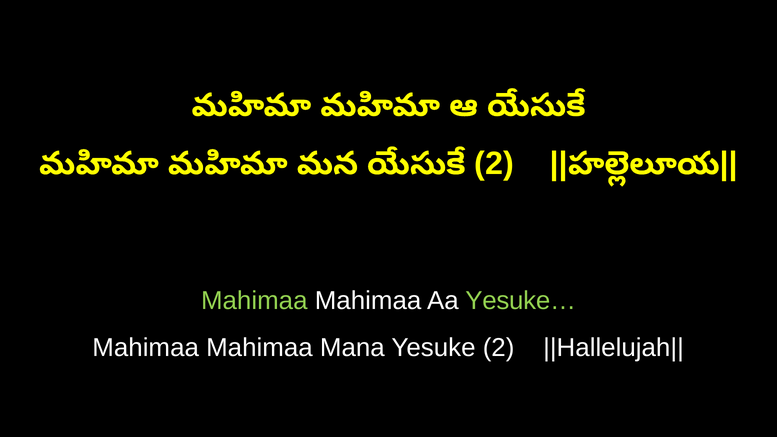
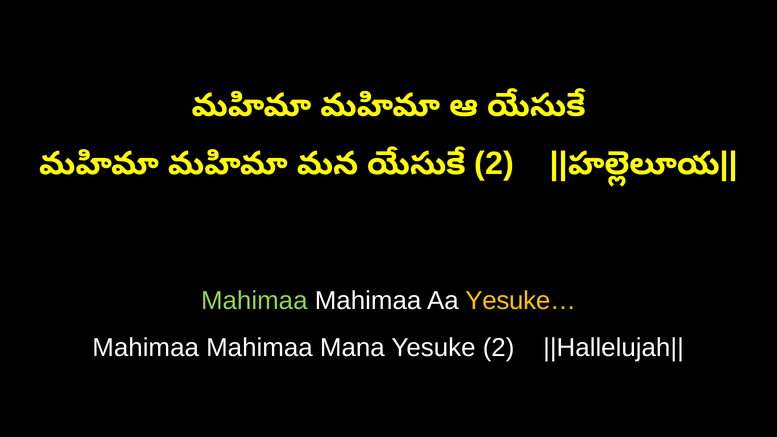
Yesuke… colour: light green -> yellow (521, 301)
